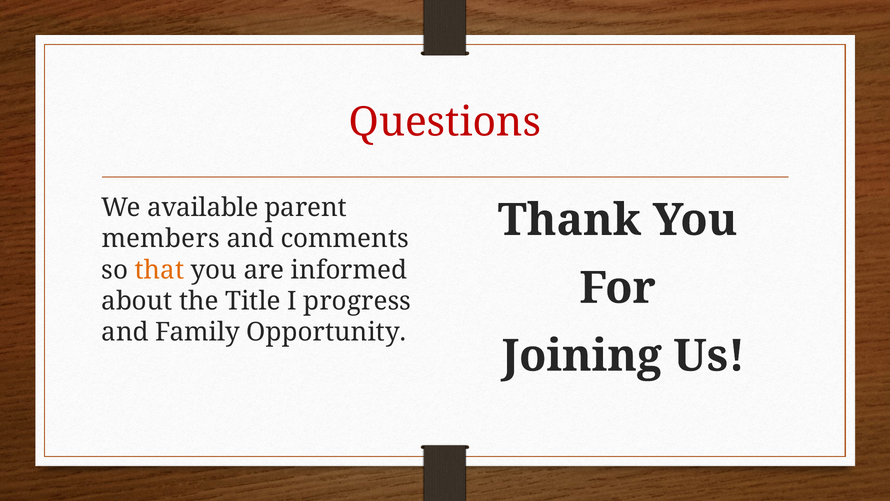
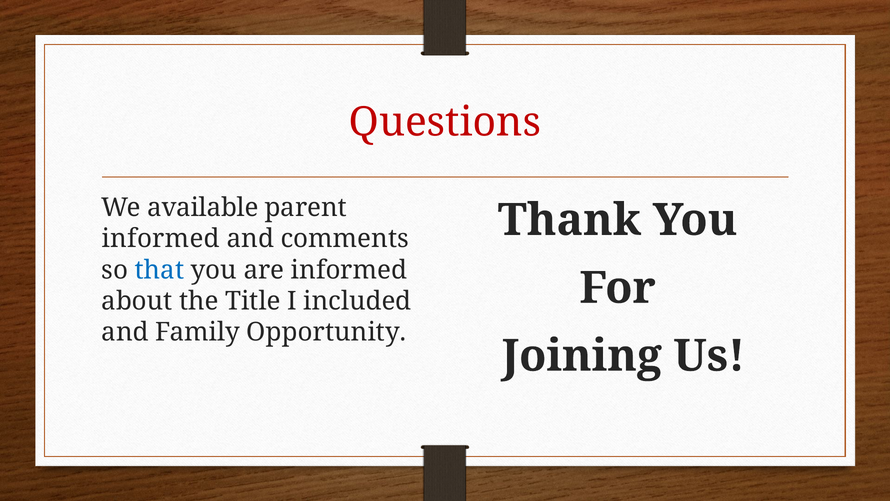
members: members -> informed (161, 239)
that colour: orange -> blue (159, 270)
progress: progress -> included (357, 301)
